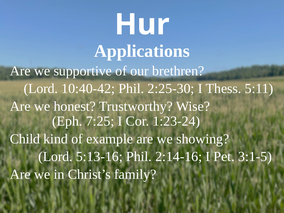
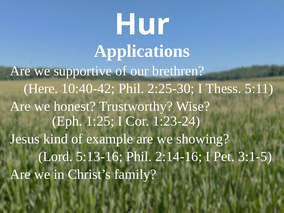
Lord: Lord -> Here (41, 89)
7:25: 7:25 -> 1:25 (100, 121)
Child: Child -> Jesus (25, 139)
